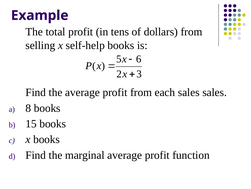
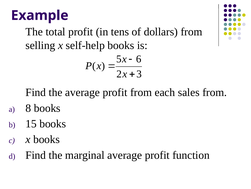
sales sales: sales -> from (215, 92)
